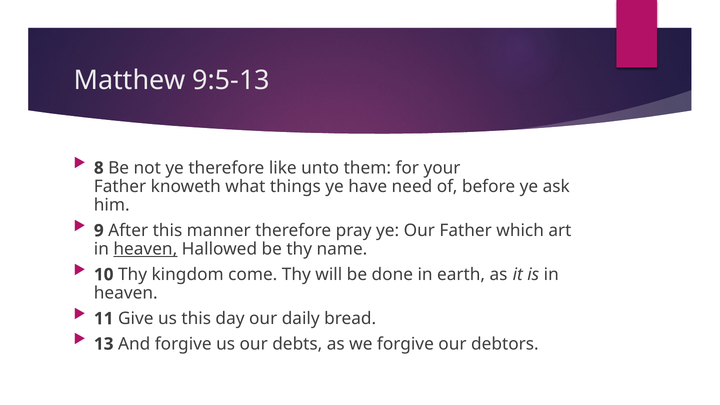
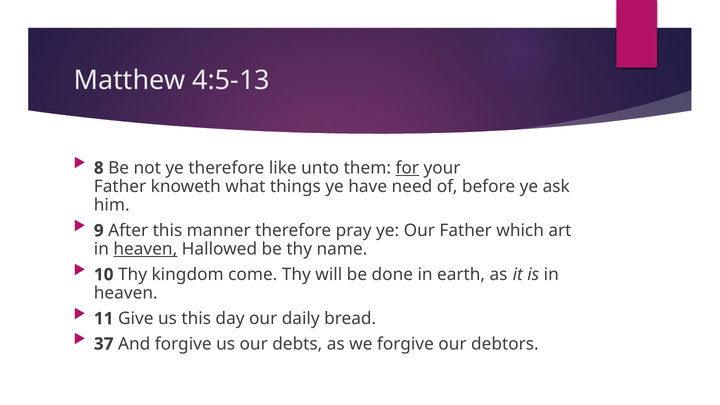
9:5-13: 9:5-13 -> 4:5-13 (231, 80)
for underline: none -> present (407, 168)
13: 13 -> 37 (104, 344)
